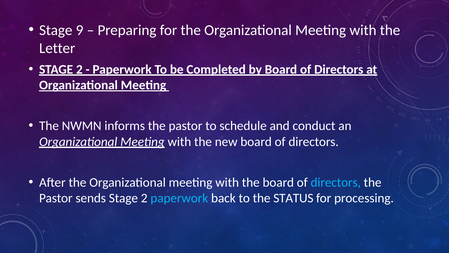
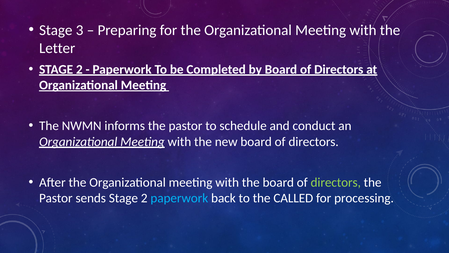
9: 9 -> 3 (80, 30)
directors colour: light blue -> light green (336, 182)
STATUS: STATUS -> CALLED (293, 198)
